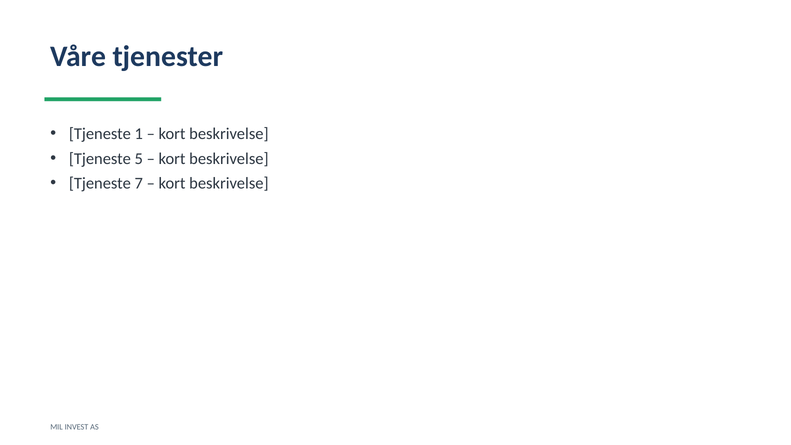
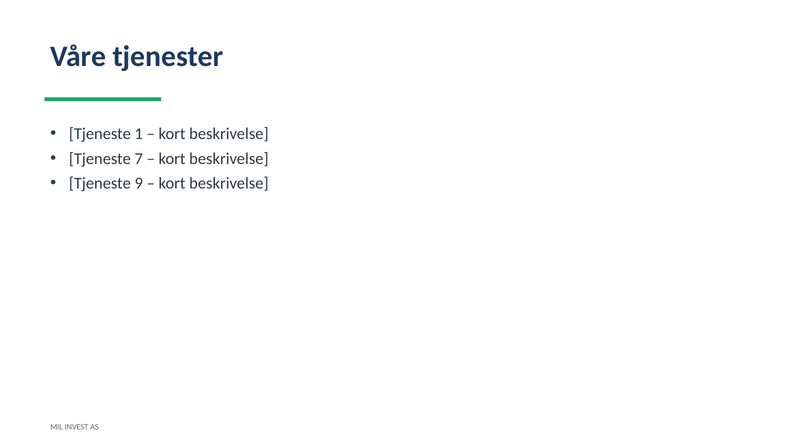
5: 5 -> 7 (139, 159)
7: 7 -> 9 (139, 183)
